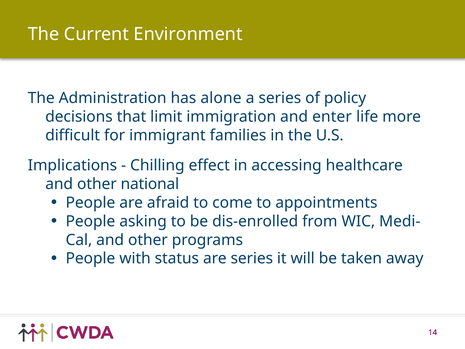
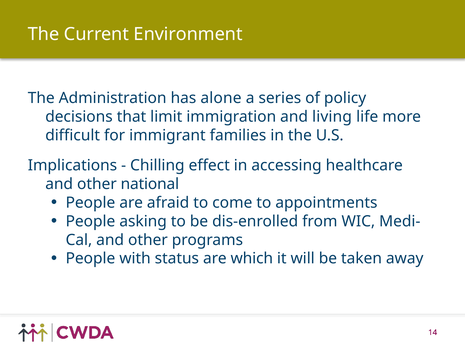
enter: enter -> living (332, 117)
are series: series -> which (252, 258)
